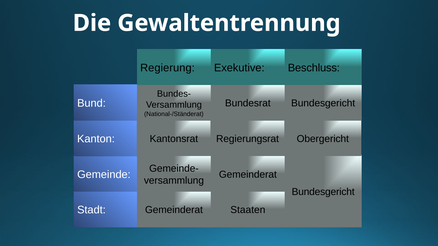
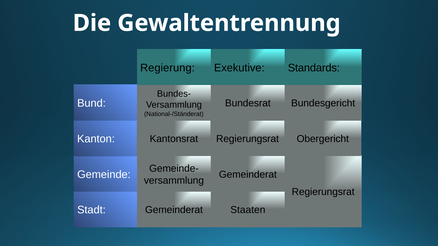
Beschluss: Beschluss -> Standards (314, 68)
Bundesgericht: Bundesgericht -> Regierungsrat (323, 192)
